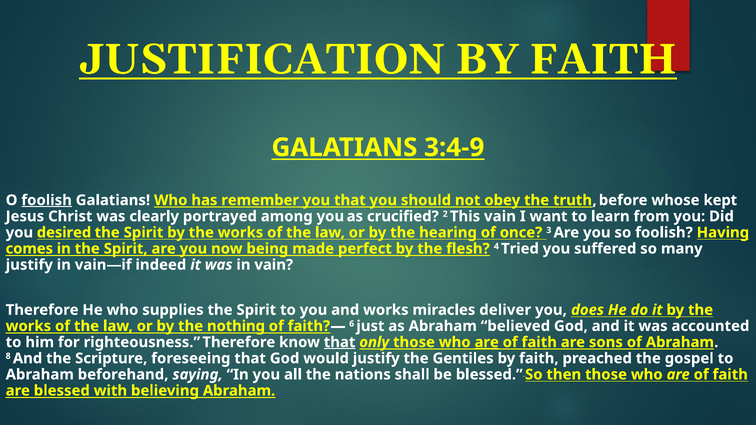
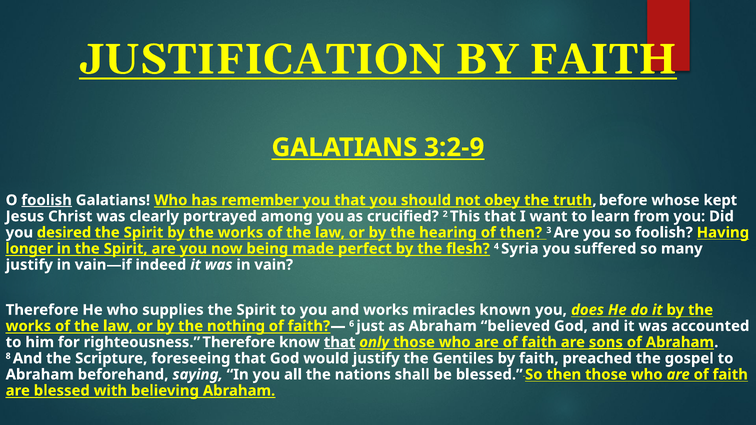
3:4-9: 3:4-9 -> 3:2-9 (454, 148)
This vain: vain -> that (500, 216)
of once: once -> then (521, 233)
comes: comes -> longer (29, 249)
Tried: Tried -> Syria (520, 249)
deliver: deliver -> known (505, 310)
are underline: present -> none (487, 342)
sons underline: none -> present (606, 342)
